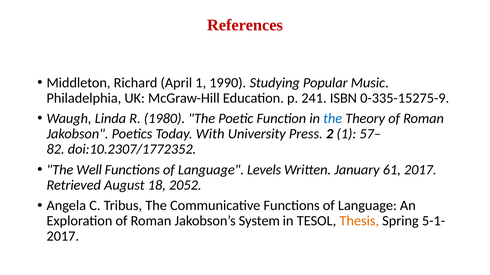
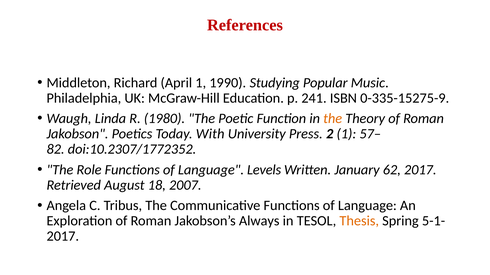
the colour: blue -> orange (333, 119)
Well: Well -> Role (89, 170)
61: 61 -> 62 (392, 170)
2052: 2052 -> 2007 (185, 185)
System: System -> Always (259, 221)
